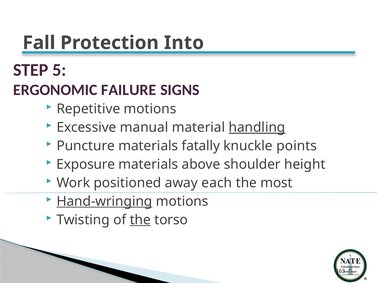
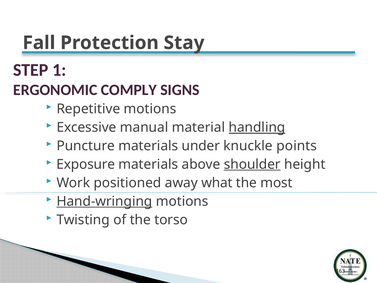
Into: Into -> Stay (184, 43)
5: 5 -> 1 (59, 70)
FAILURE: FAILURE -> COMPLY (129, 90)
fatally: fatally -> under (201, 146)
shoulder underline: none -> present (252, 164)
each: each -> what (217, 183)
the underline: present -> none (140, 220)
